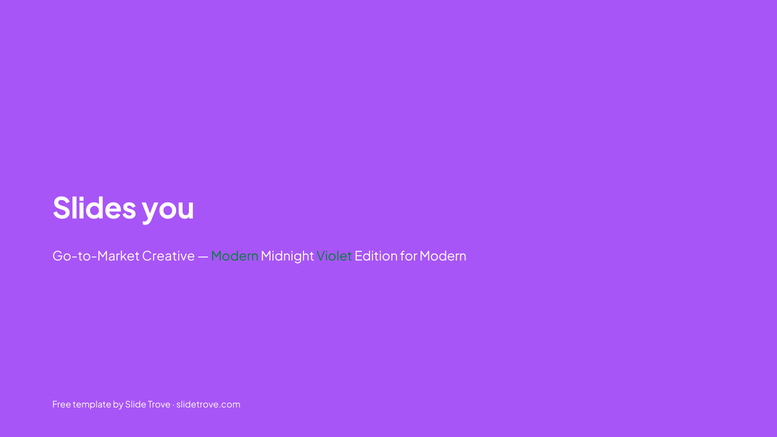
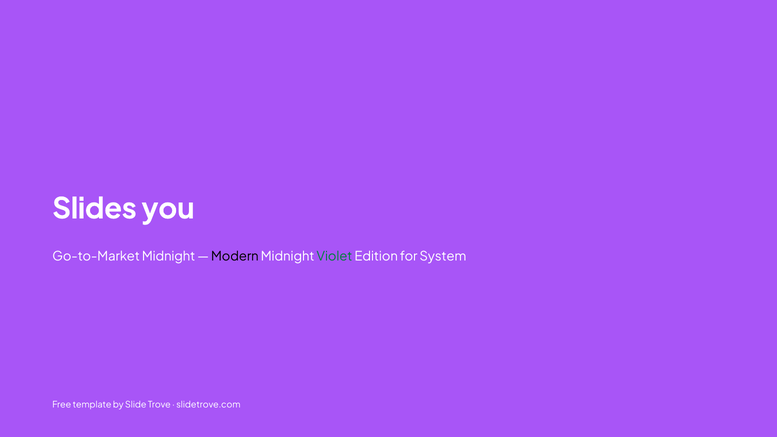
Go-to-Market Creative: Creative -> Midnight (169, 256)
Modern colour: green -> black (235, 256)
for Modern: Modern -> System (443, 256)
